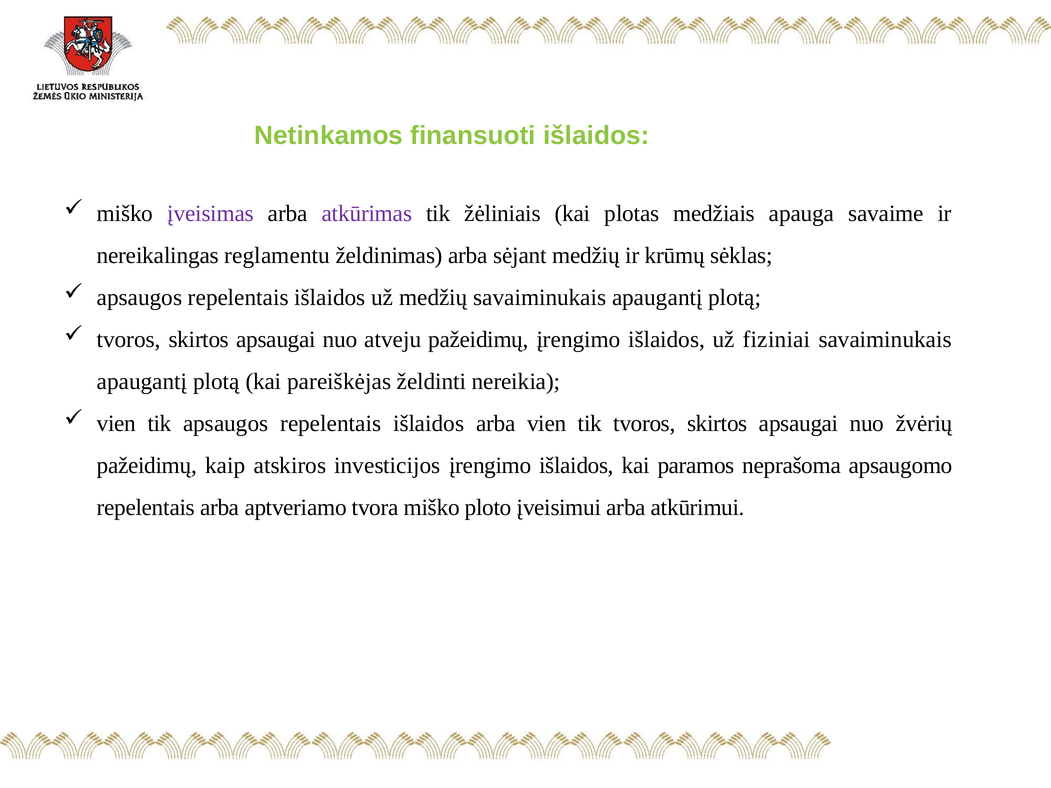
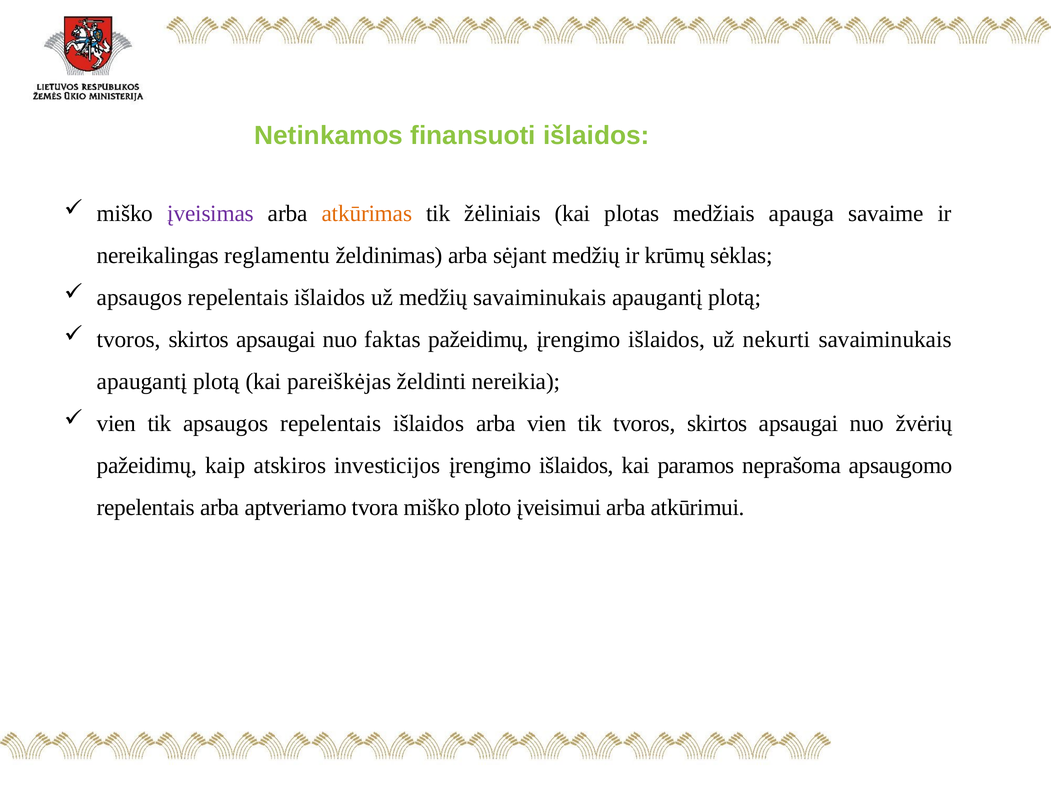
atkūrimas colour: purple -> orange (367, 214)
atveju: atveju -> faktas (393, 340)
fiziniai: fiziniai -> nekurti (777, 340)
